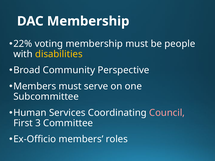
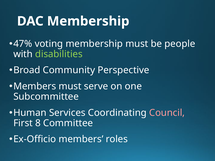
22%: 22% -> 47% (23, 44)
disabilities colour: yellow -> light green (59, 54)
3: 3 -> 8 (38, 123)
